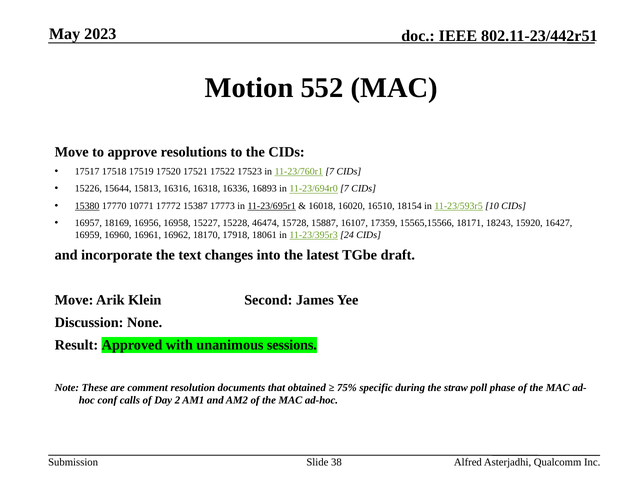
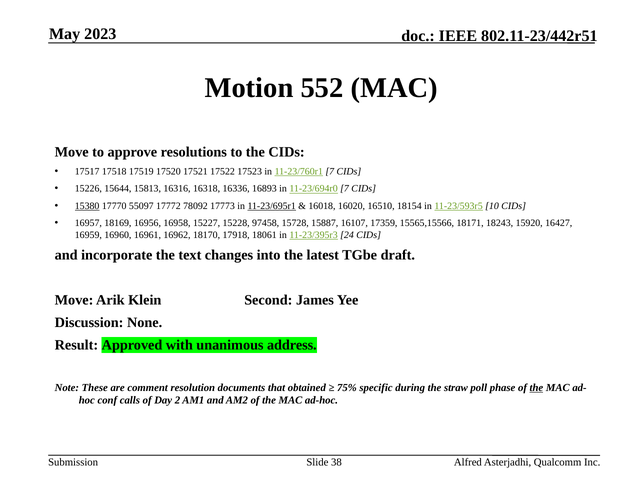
10771: 10771 -> 55097 (141, 206)
15387: 15387 -> 78092 (195, 206)
46474: 46474 -> 97458 (266, 223)
sessions: sessions -> address (292, 345)
the underline: none -> present (536, 388)
